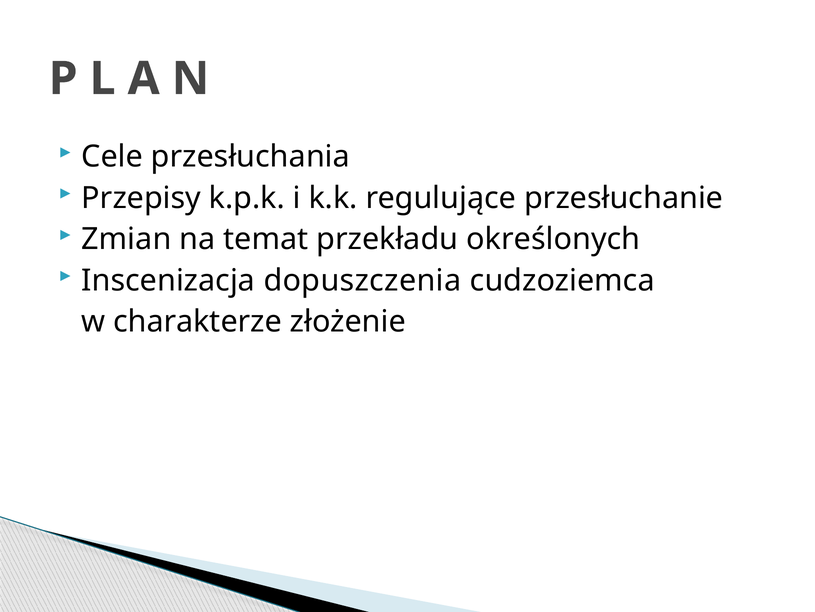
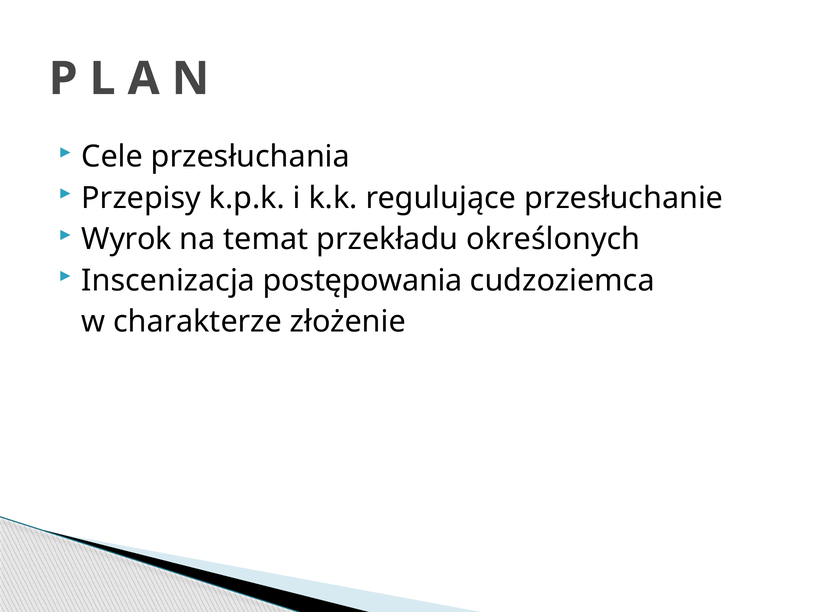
Zmian: Zmian -> Wyrok (127, 239)
dopuszczenia: dopuszczenia -> postępowania (363, 280)
